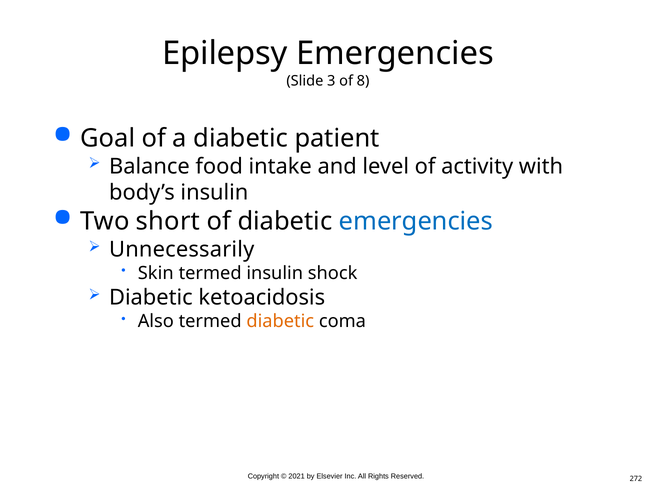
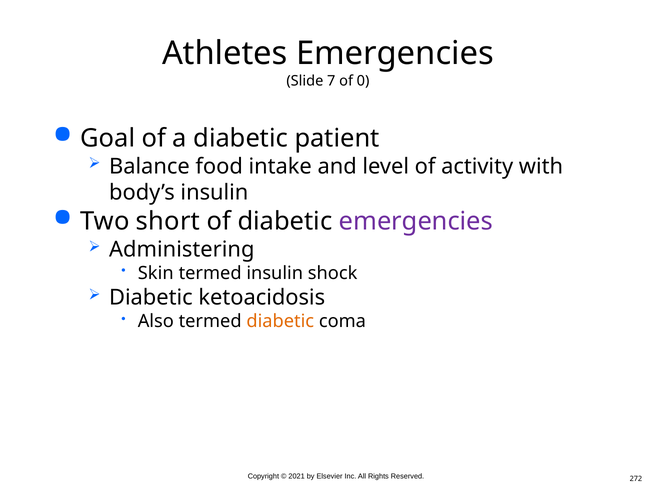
Epilepsy: Epilepsy -> Athletes (225, 54)
3: 3 -> 7 (331, 81)
8: 8 -> 0 (363, 81)
emergencies colour: blue -> purple (416, 221)
Unnecessarily: Unnecessarily -> Administering (182, 249)
